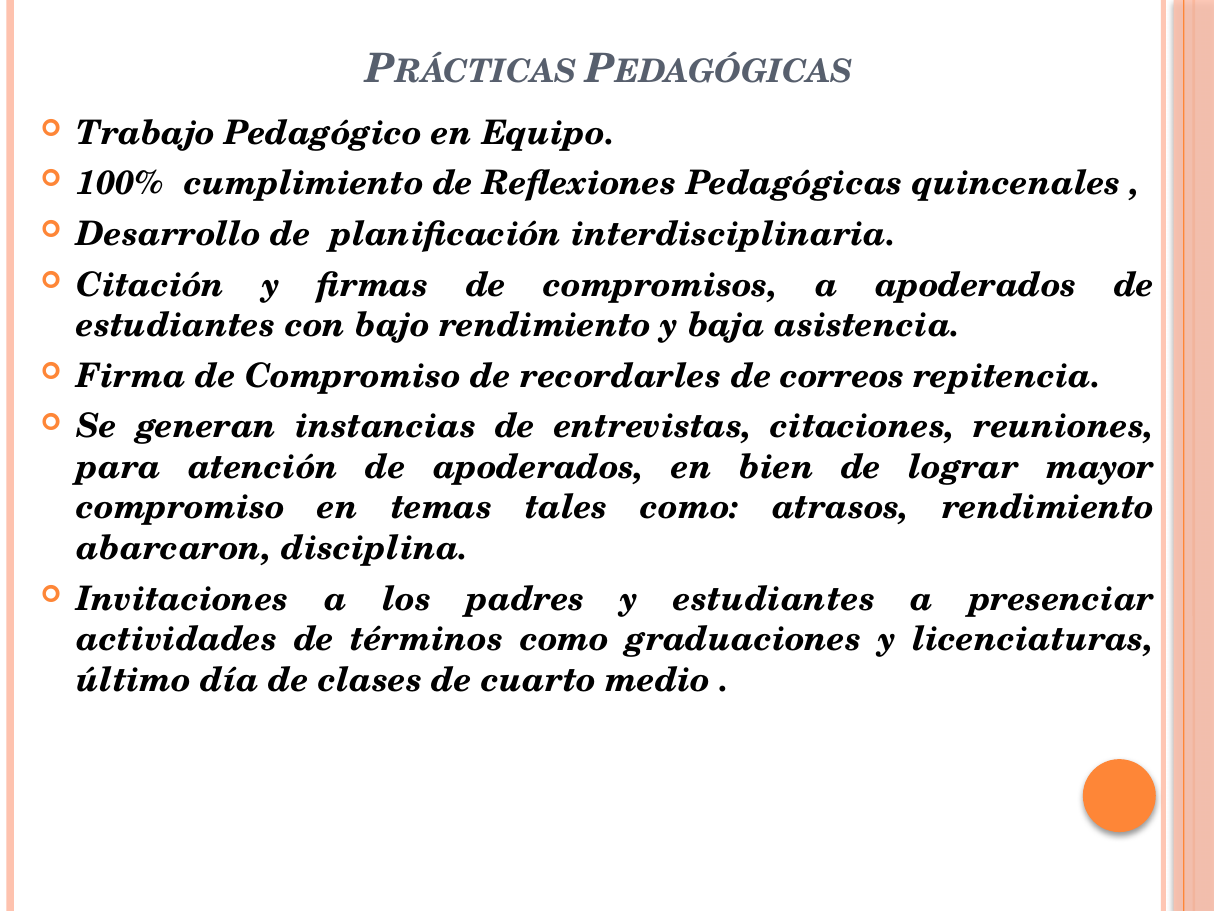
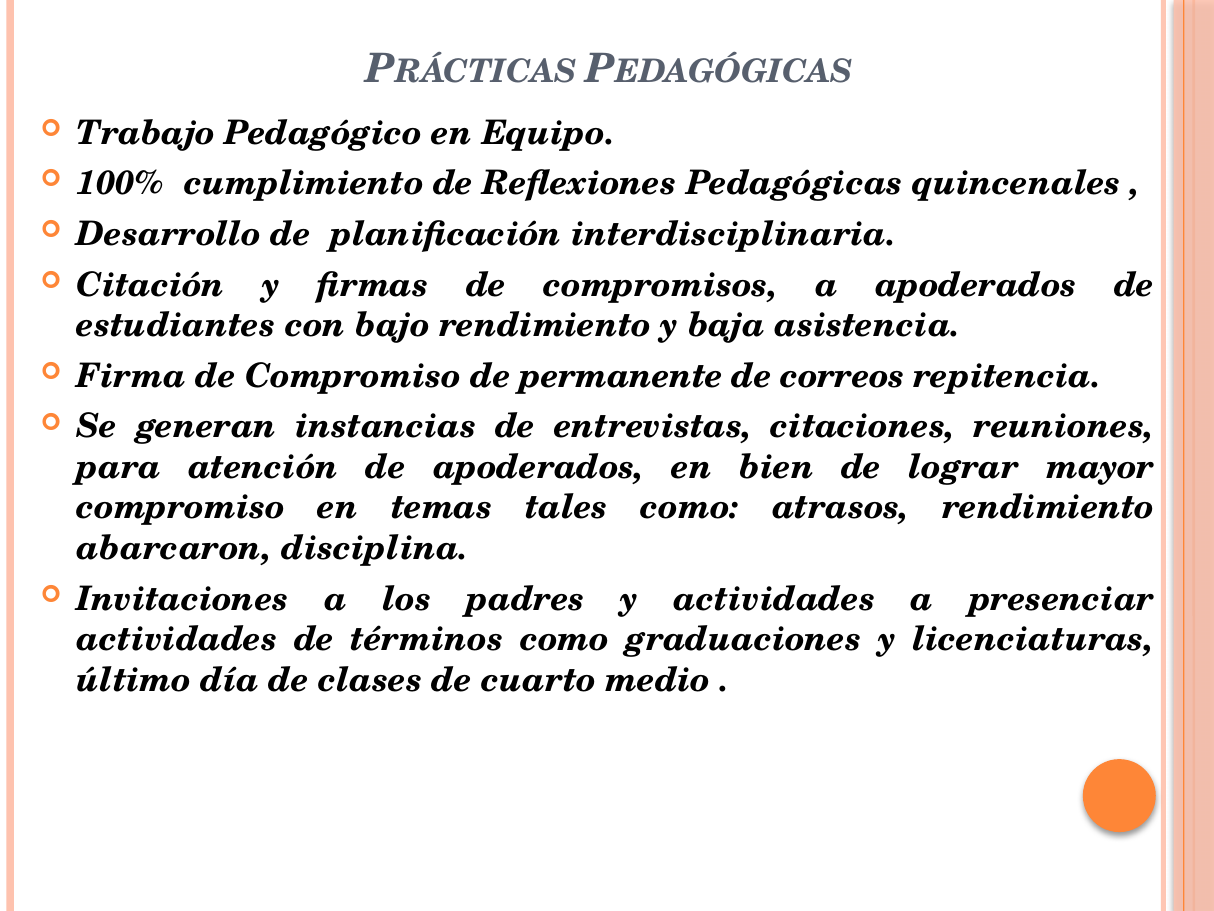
recordarles: recordarles -> permanente (621, 376)
y estudiantes: estudiantes -> actividades (775, 599)
